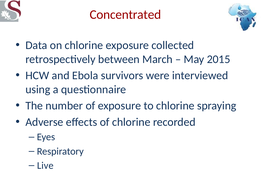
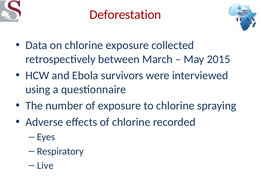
Concentrated: Concentrated -> Deforestation (125, 14)
